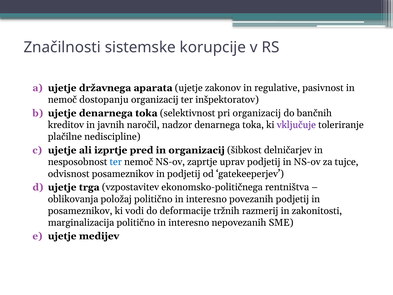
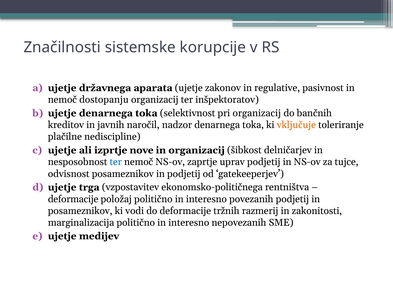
vključuje colour: purple -> orange (296, 125)
pred: pred -> nove (142, 150)
oblikovanja: oblikovanja -> deformacije (73, 199)
